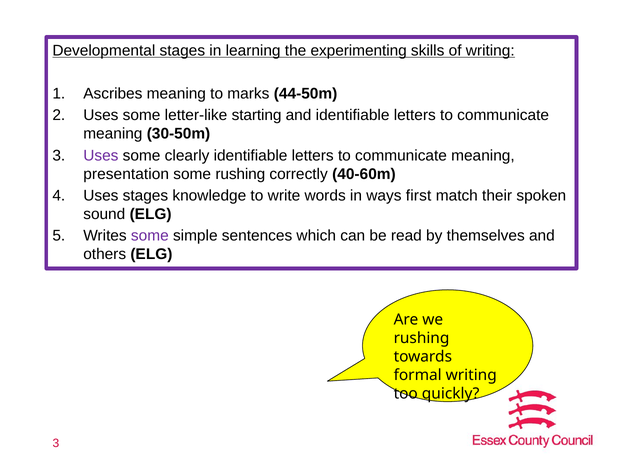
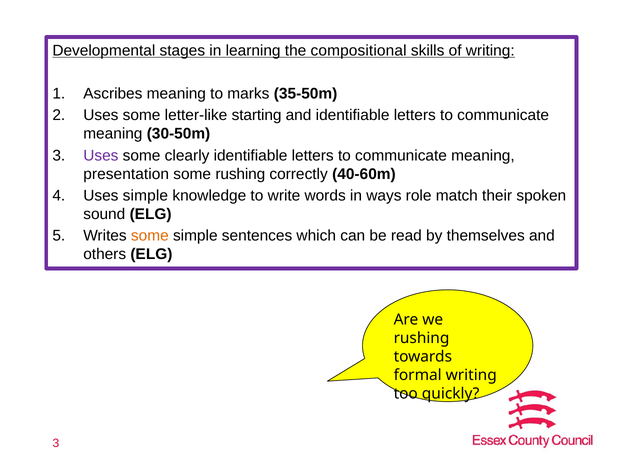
experimenting: experimenting -> compositional (359, 51)
44-50m: 44-50m -> 35-50m (306, 94)
Uses stages: stages -> simple (145, 196)
first: first -> role (419, 196)
some colour: purple -> orange (150, 236)
